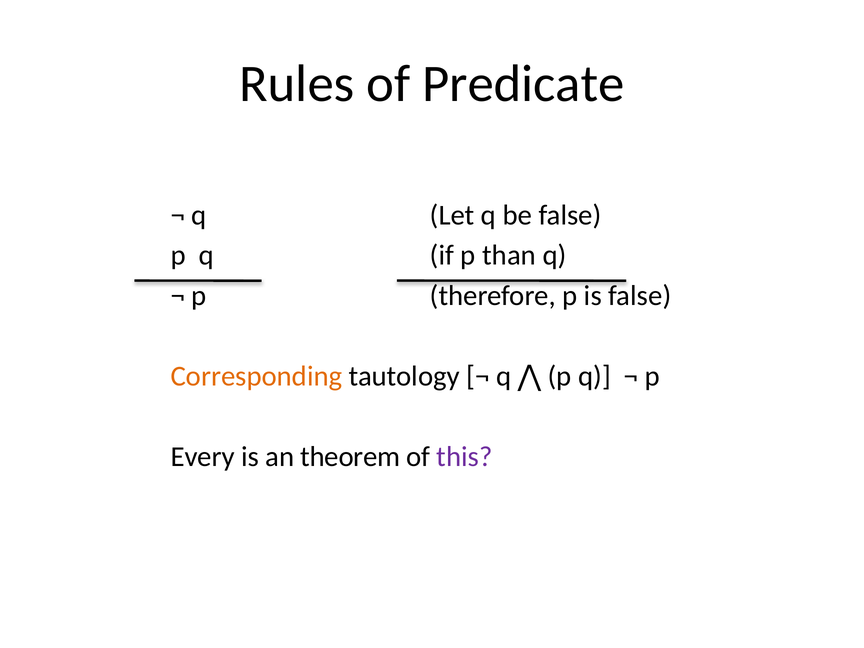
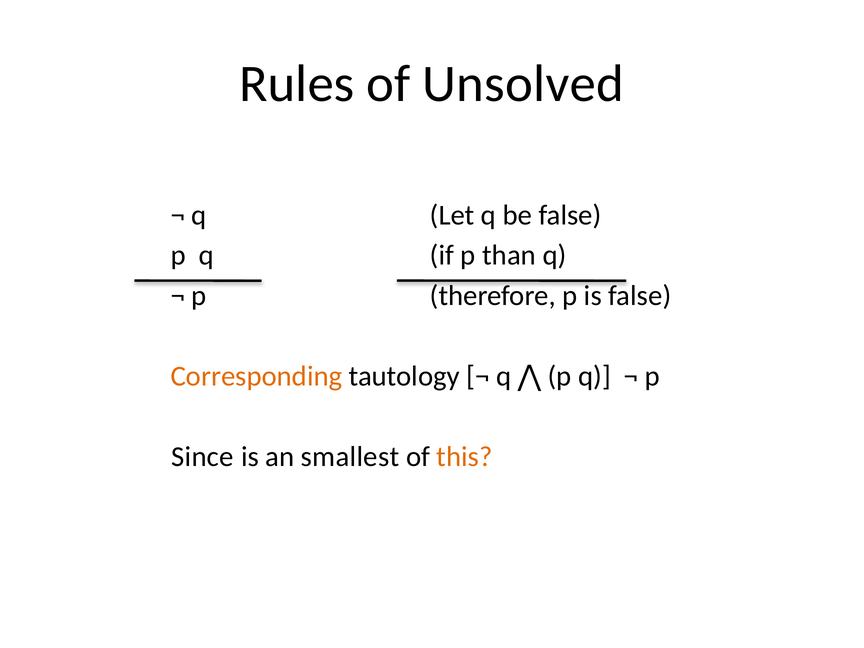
Predicate: Predicate -> Unsolved (523, 84)
Every: Every -> Since (202, 457)
theorem: theorem -> smallest (350, 457)
this colour: purple -> orange (464, 457)
